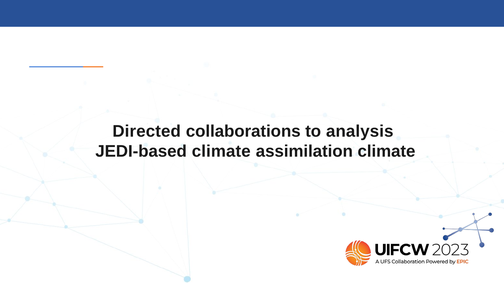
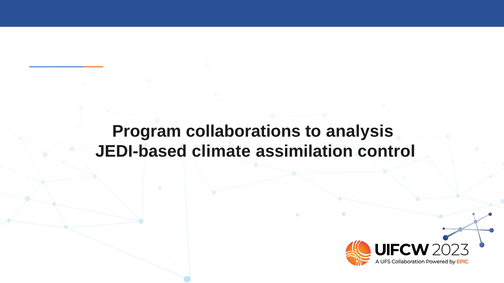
Directed: Directed -> Program (147, 131)
assimilation climate: climate -> control (386, 152)
